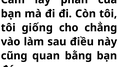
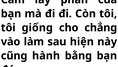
điều: điều -> hiện (82, 41)
quan: quan -> hành (46, 55)
